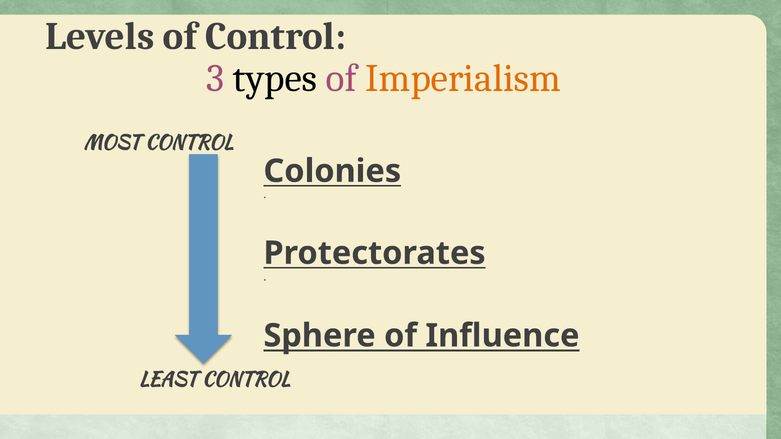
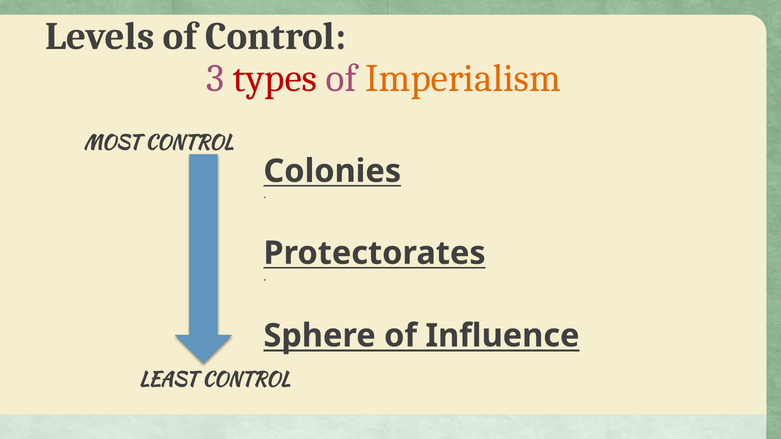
types colour: black -> red (275, 78)
